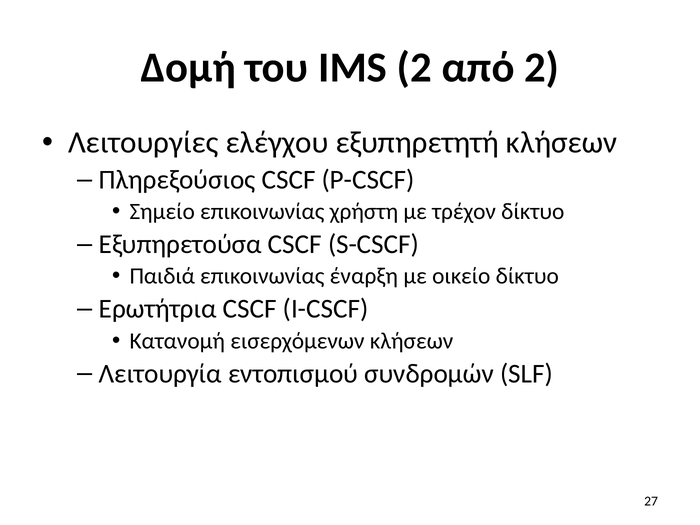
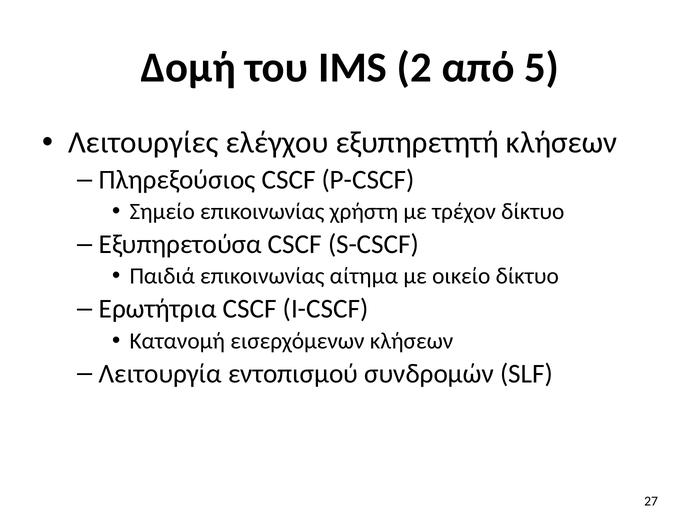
από 2: 2 -> 5 (542, 68)
έναρξη: έναρξη -> αίτημα (364, 276)
